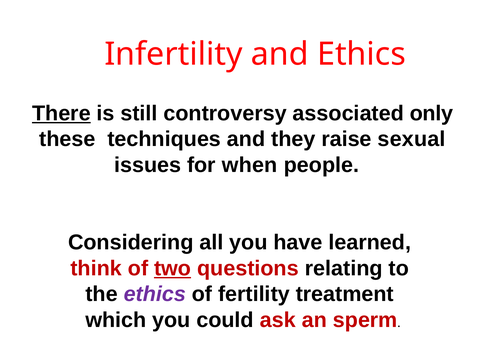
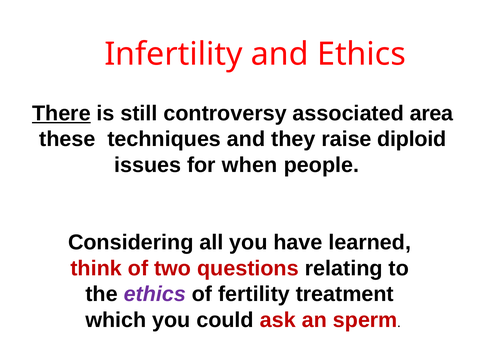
only: only -> area (431, 113)
sexual: sexual -> diploid (412, 139)
two underline: present -> none (173, 268)
